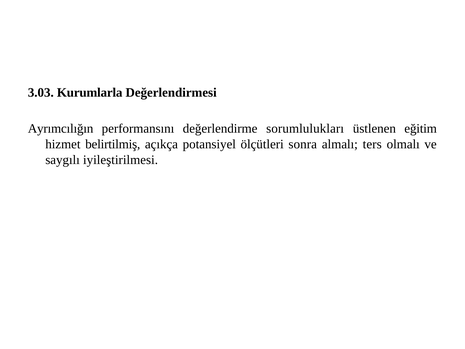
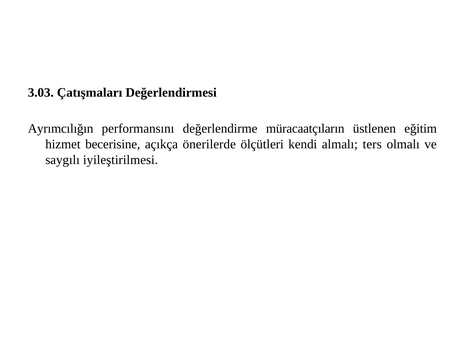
Kurumlarla: Kurumlarla -> Çatışmaları (90, 92)
sorumlulukları: sorumlulukları -> müracaatçıların (305, 129)
belirtilmiş: belirtilmiş -> becerisine (113, 144)
potansiyel: potansiyel -> önerilerde (209, 144)
sonra: sonra -> kendi (303, 144)
